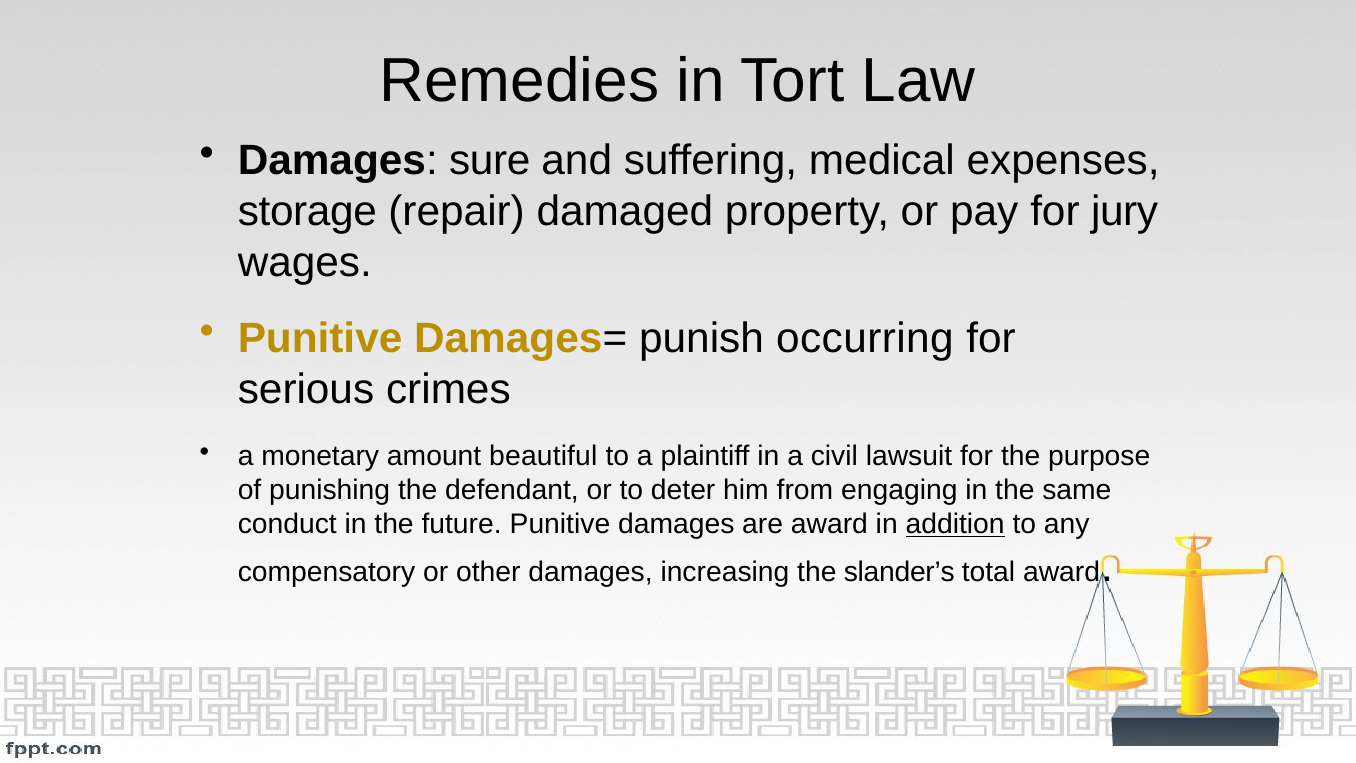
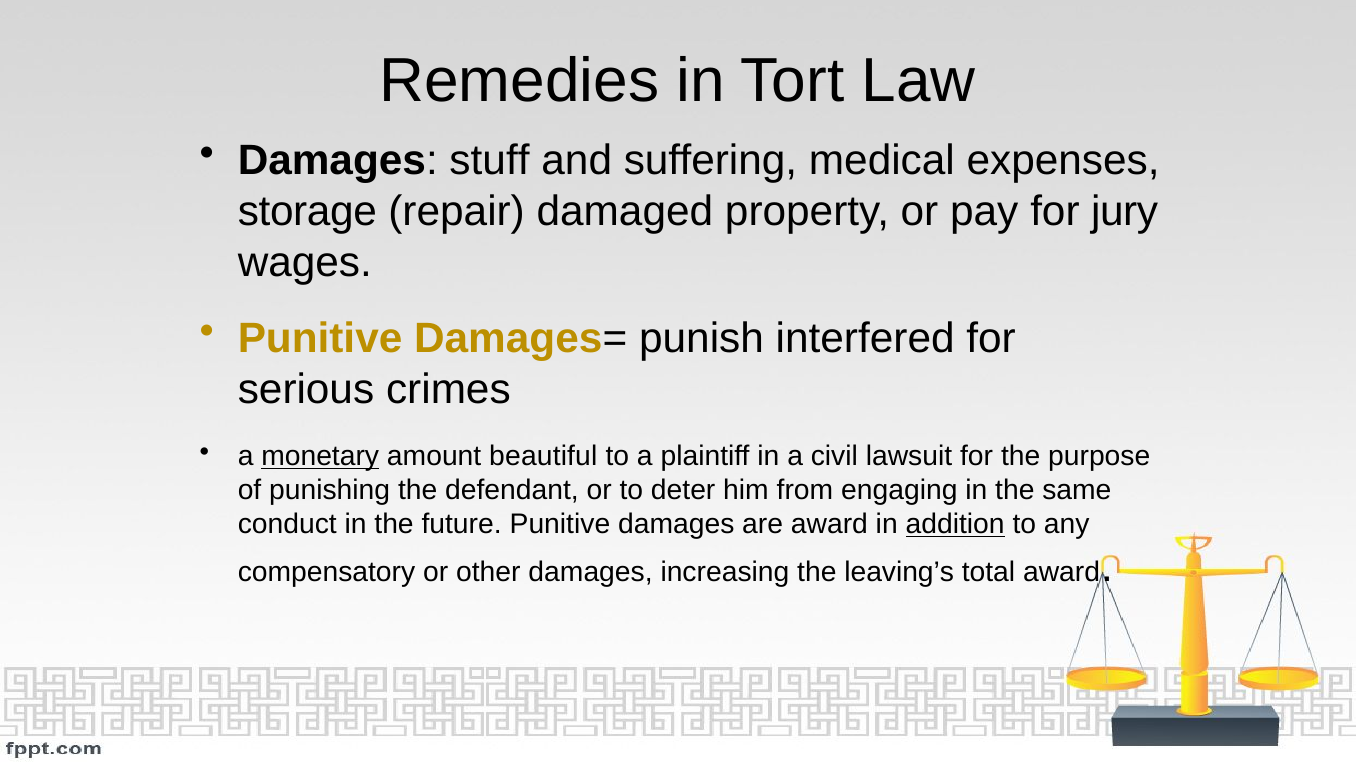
sure: sure -> stuff (490, 161)
occurring: occurring -> interfered (865, 339)
monetary underline: none -> present (320, 456)
slander’s: slander’s -> leaving’s (899, 572)
